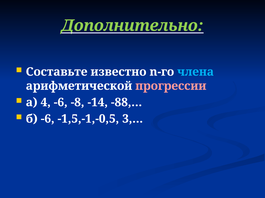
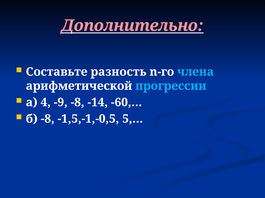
Дополнительно colour: light green -> pink (132, 26)
известно: известно -> разность (118, 72)
прогрессии colour: pink -> light blue (171, 86)
4 -6: -6 -> -9 (61, 103)
-88,…: -88,… -> -60,… (127, 103)
б -6: -6 -> -8 (48, 119)
3,…: 3,… -> 5,… (133, 119)
